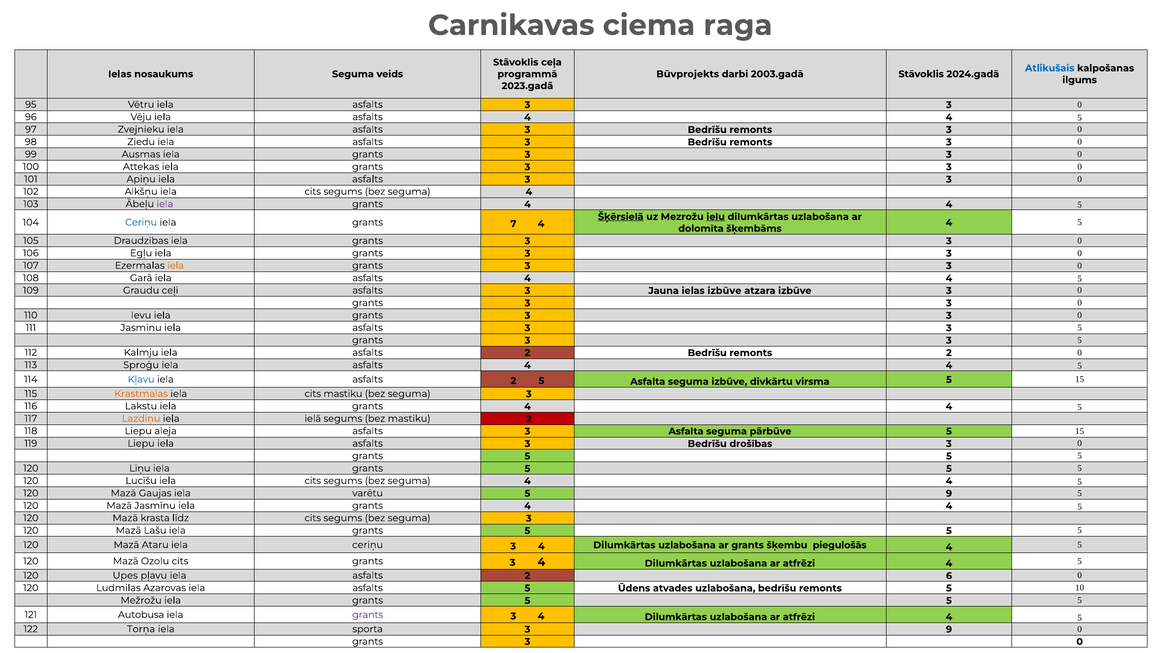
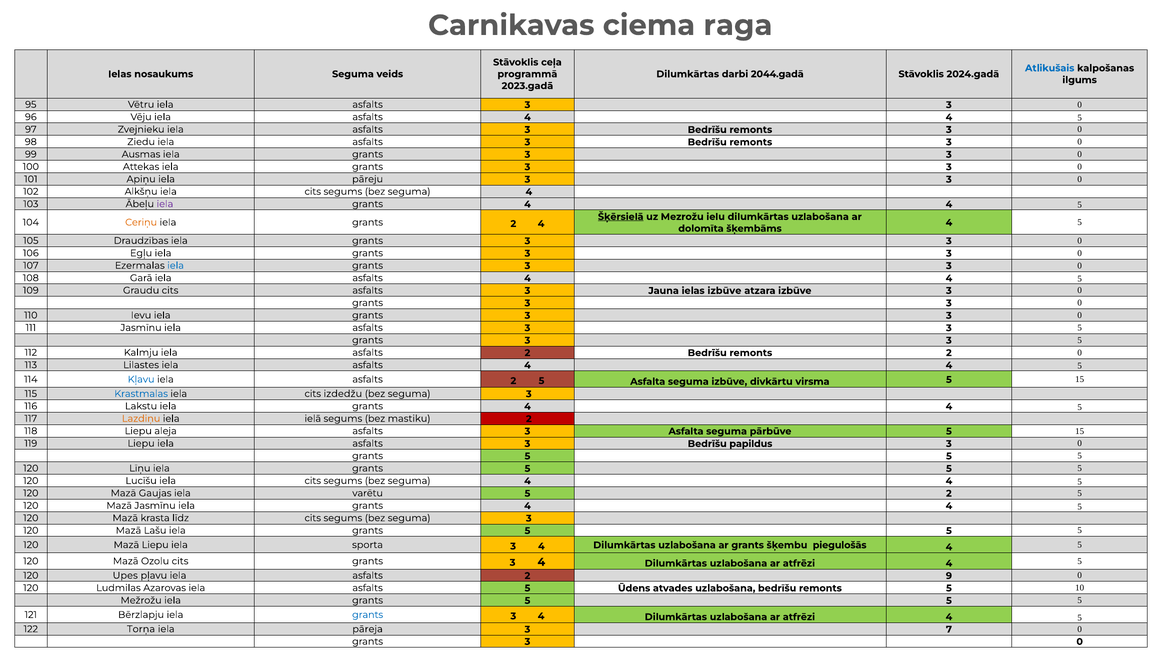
Būvprojekts: Būvprojekts -> Dilumkārtas (688, 74)
2003.gadā: 2003.gadā -> 2044.gadā (777, 74)
Apiņu iela asfalts: asfalts -> pāreju (368, 179)
ielu underline: present -> none (716, 217)
Ceriņu colour: blue -> orange (141, 223)
grants 7: 7 -> 2 (513, 224)
iela colour: orange -> blue (176, 266)
Graudu ceļi: ceļi -> cits (170, 291)
Sproģu: Sproģu -> Lilastes (141, 365)
Krastmalas colour: orange -> blue (141, 394)
cits mastiku: mastiku -> izdedžu (343, 394)
drošības: drošības -> papildus (751, 444)
9: 9 -> 2 (949, 494)
Mazā Ataru: Ataru -> Liepu (155, 545)
iela ceriņu: ceriņu -> sporta (368, 545)
6: 6 -> 9 (949, 576)
Autobusa: Autobusa -> Bērzlapju (141, 615)
grants colour: purple -> blue (368, 615)
sporta: sporta -> pāreja (368, 630)
9: 9 -> 7 (949, 630)
